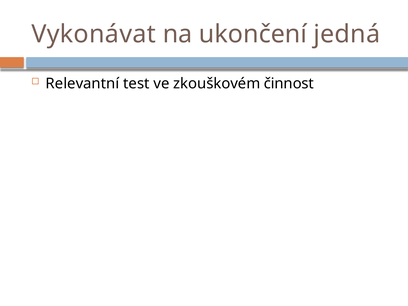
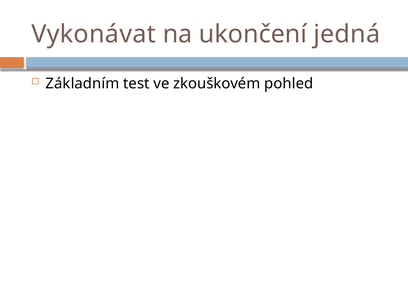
Relevantní: Relevantní -> Základním (82, 83)
činnost: činnost -> pohled (289, 83)
